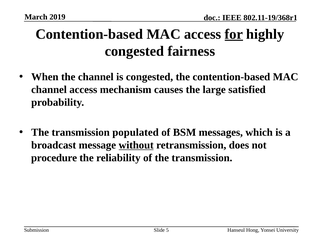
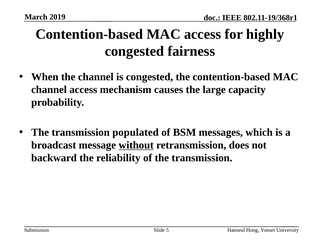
for underline: present -> none (234, 34)
satisfied: satisfied -> capacity (247, 90)
procedure: procedure -> backward (54, 158)
